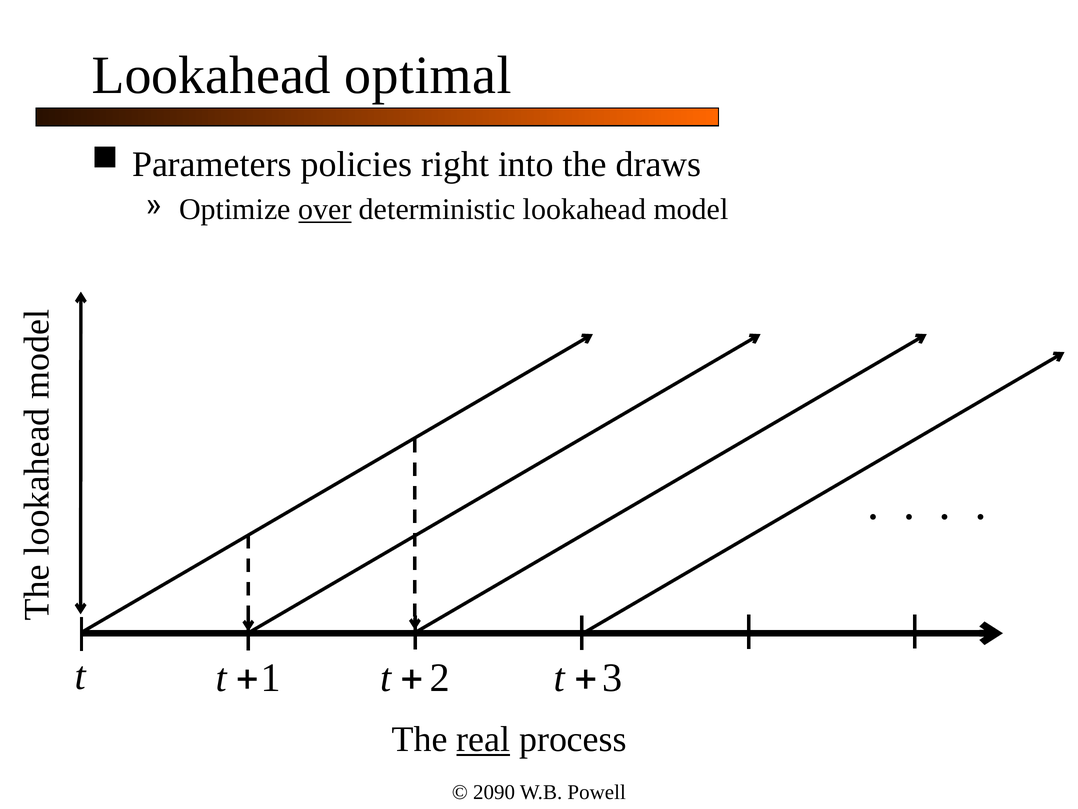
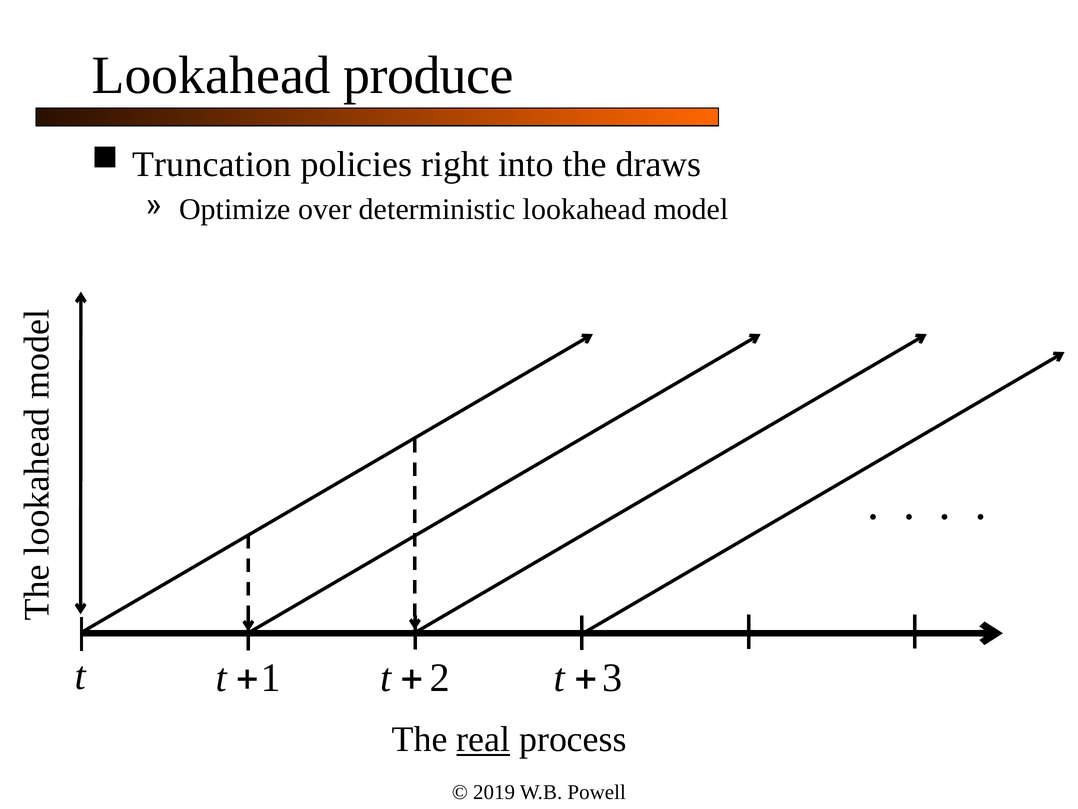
optimal: optimal -> produce (428, 76)
Parameters: Parameters -> Truncation (212, 164)
over underline: present -> none (325, 209)
2090: 2090 -> 2019 (494, 792)
